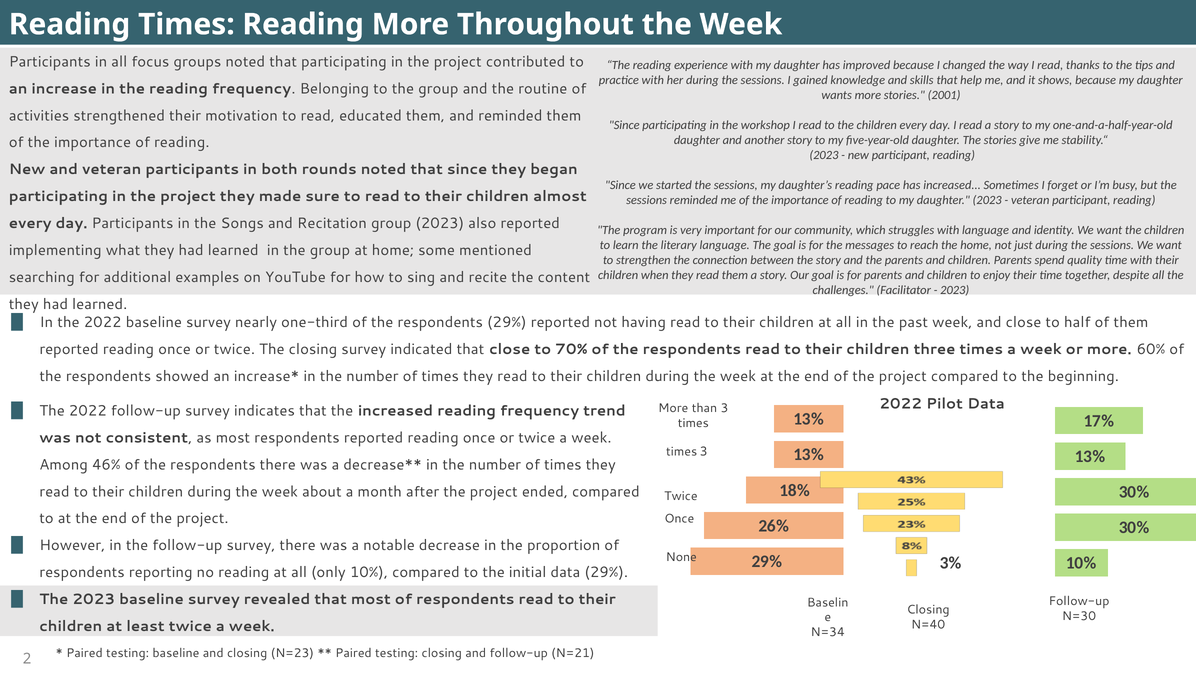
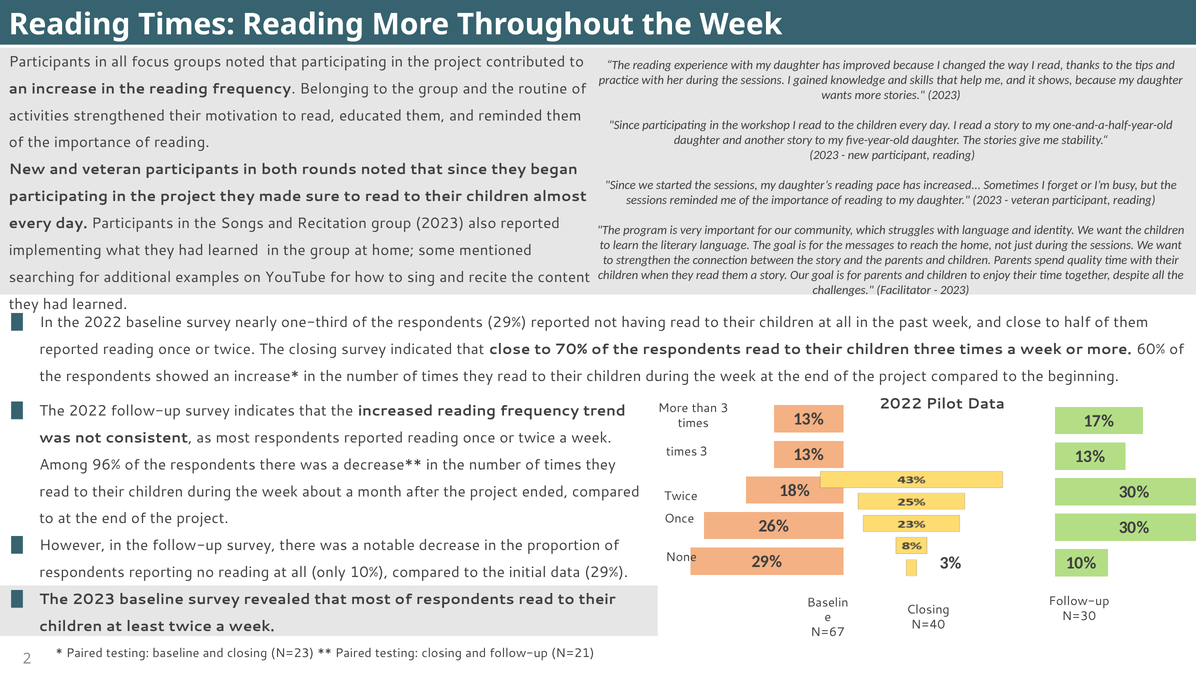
stories 2001: 2001 -> 2023 (944, 95)
46%: 46% -> 96% (106, 465)
N=34: N=34 -> N=67 (828, 632)
